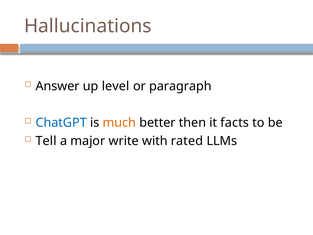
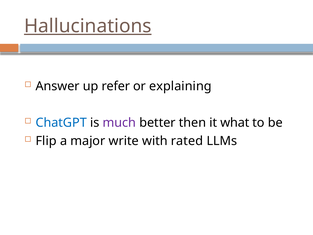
Hallucinations underline: none -> present (88, 26)
level: level -> refer (116, 86)
paragraph: paragraph -> explaining (180, 86)
much colour: orange -> purple (119, 123)
facts: facts -> what (235, 123)
Tell: Tell -> Flip (46, 141)
